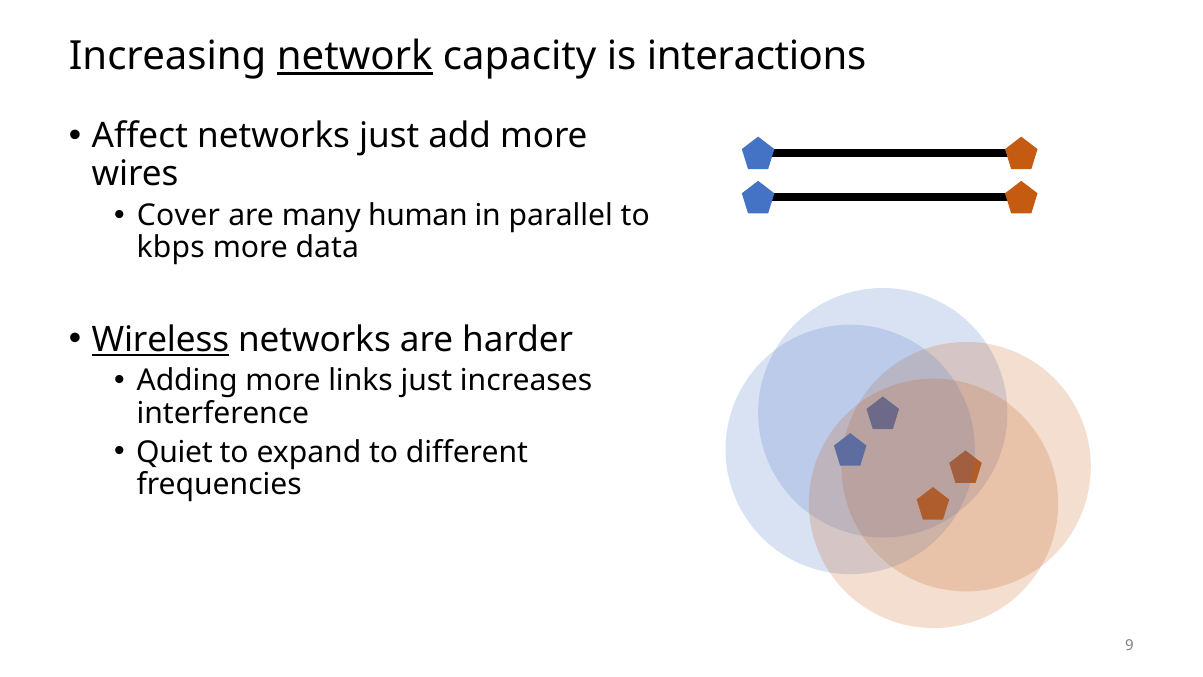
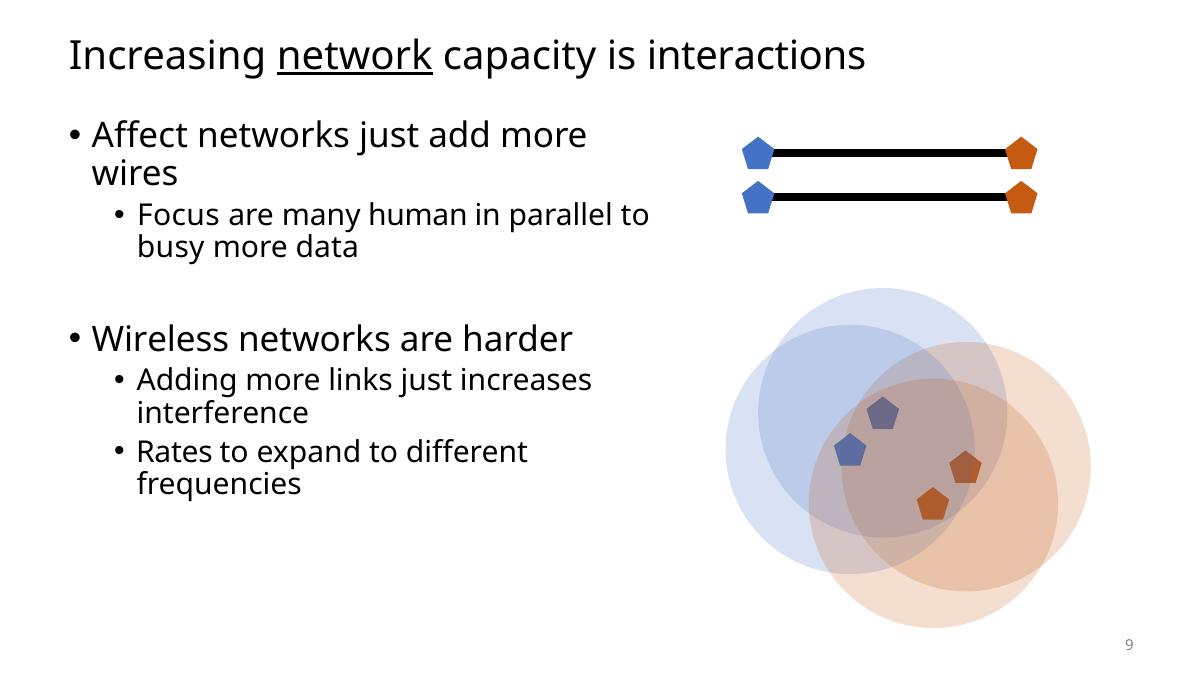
Cover: Cover -> Focus (178, 215)
kbps: kbps -> busy (171, 248)
Wireless underline: present -> none (160, 339)
Quiet: Quiet -> Rates (174, 452)
